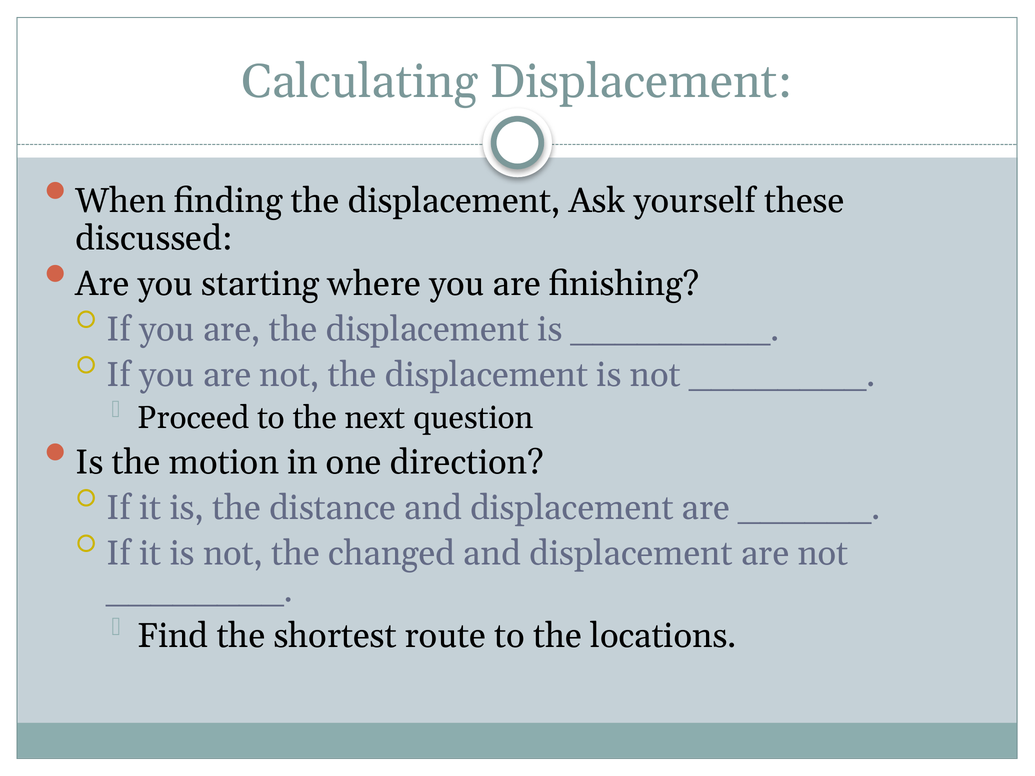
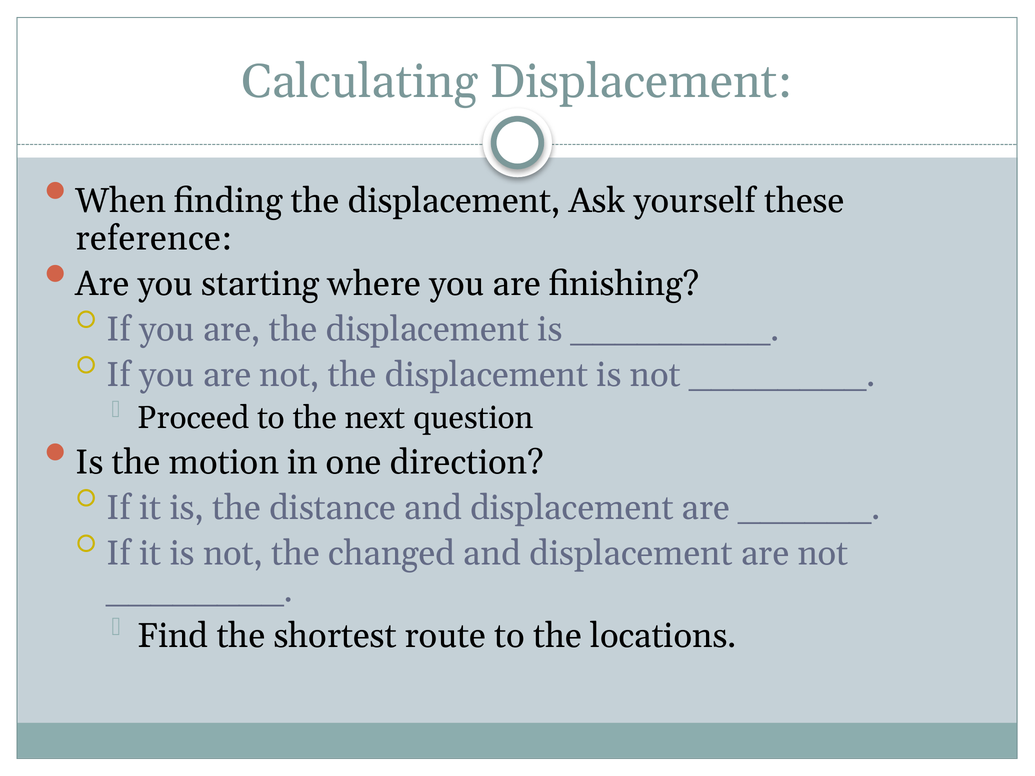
discussed: discussed -> reference (154, 238)
